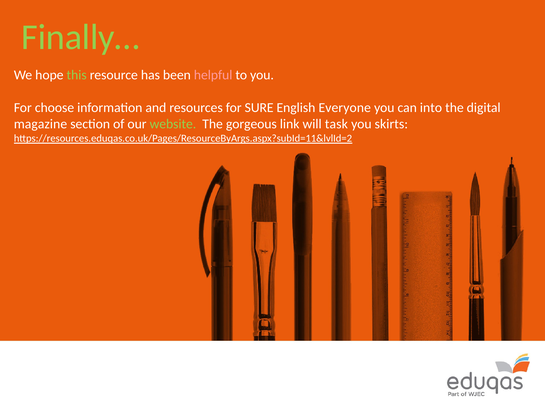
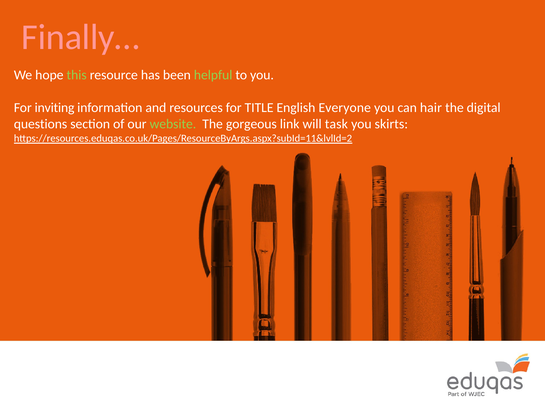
Finally… colour: light green -> pink (80, 37)
helpful colour: pink -> light green (213, 75)
choose: choose -> inviting (55, 108)
SURE: SURE -> TITLE (259, 108)
into: into -> hair (431, 108)
magazine: magazine -> questions (41, 124)
